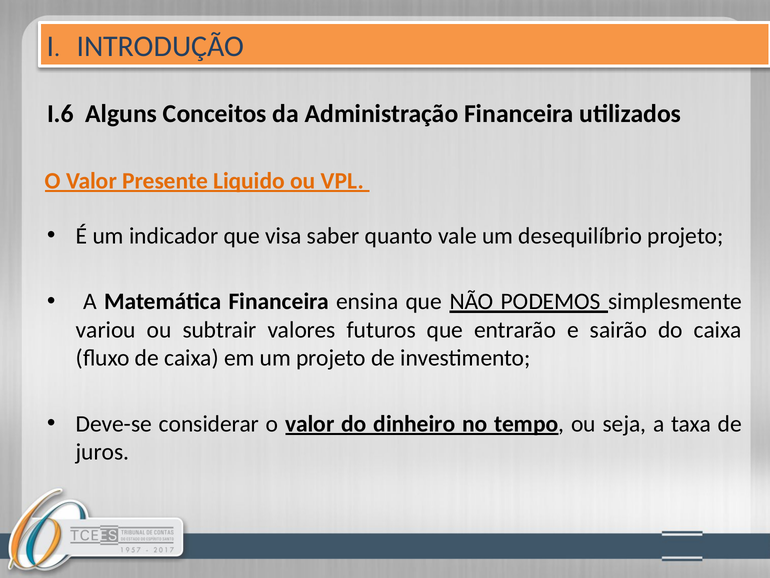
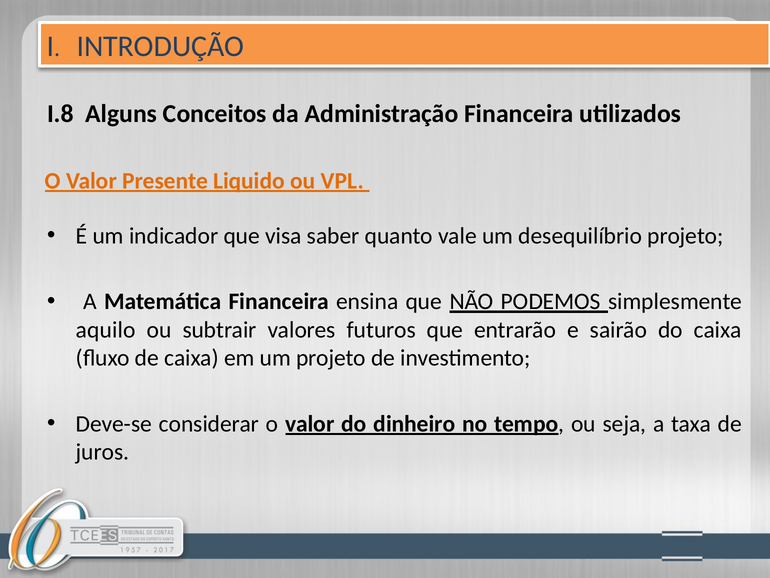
I.6: I.6 -> I.8 (60, 114)
variou: variou -> aquilo (106, 330)
